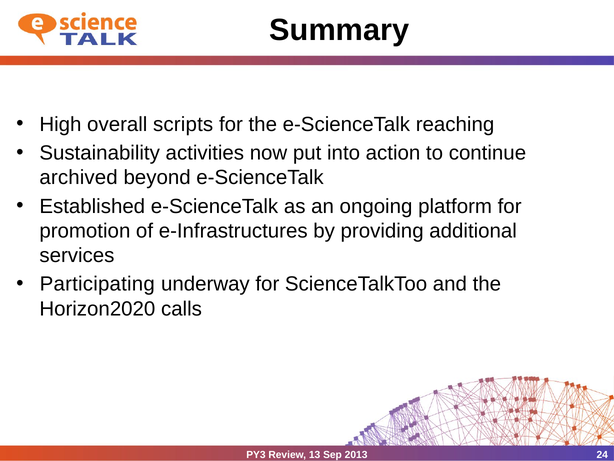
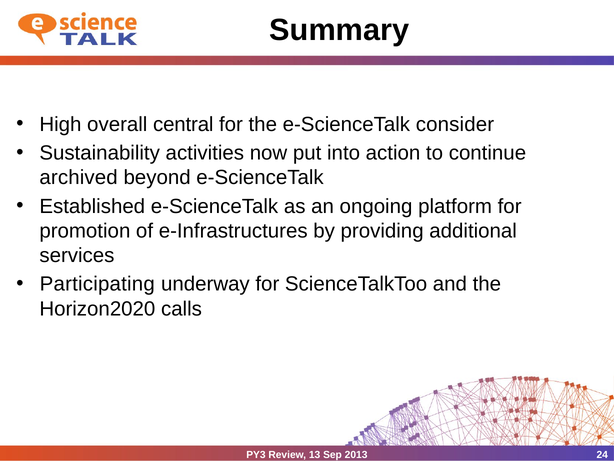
scripts: scripts -> central (183, 124)
reaching: reaching -> consider (455, 124)
